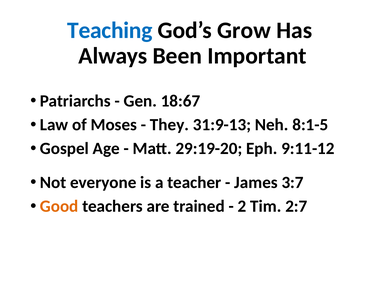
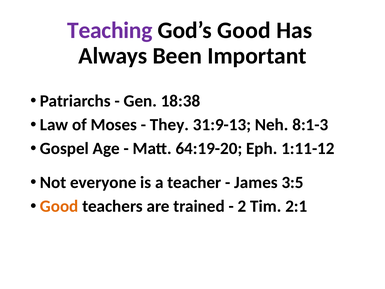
Teaching colour: blue -> purple (110, 30)
God’s Grow: Grow -> Good (244, 30)
18:67: 18:67 -> 18:38 (180, 101)
8:1-5: 8:1-5 -> 8:1-3 (310, 125)
29:19-20: 29:19-20 -> 64:19-20 (209, 148)
9:11-12: 9:11-12 -> 1:11-12 (308, 148)
3:7: 3:7 -> 3:5 (293, 182)
2:7: 2:7 -> 2:1 (296, 206)
